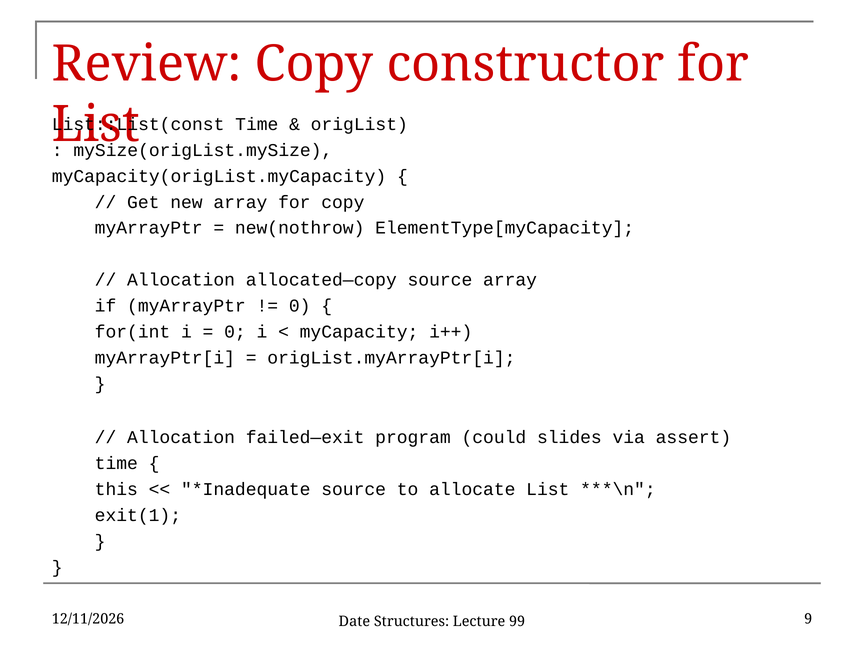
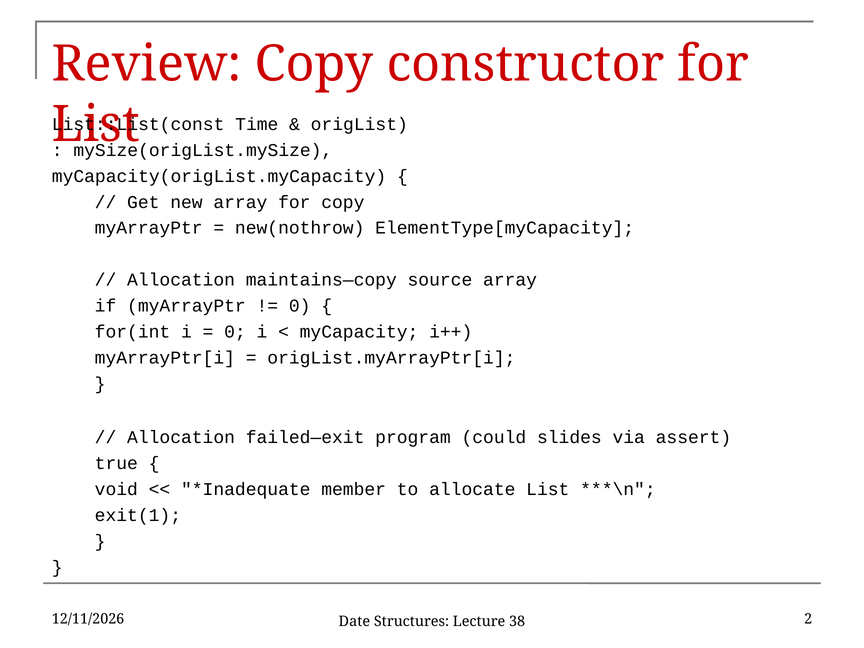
allocated—copy: allocated—copy -> maintains—copy (321, 280)
time: time -> true (116, 463)
this: this -> void (116, 489)
source: source -> member (354, 489)
9: 9 -> 2 (808, 619)
99: 99 -> 38 (517, 622)
